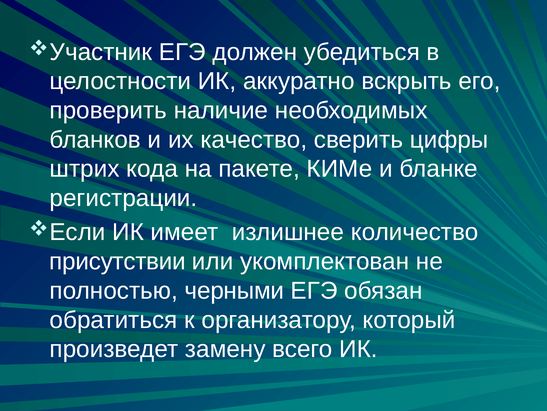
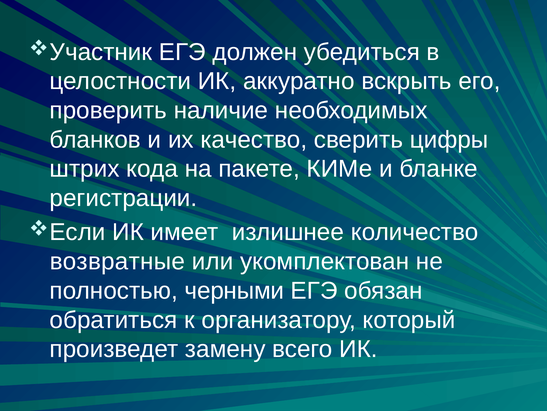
присутствии: присутствии -> возвратные (117, 261)
